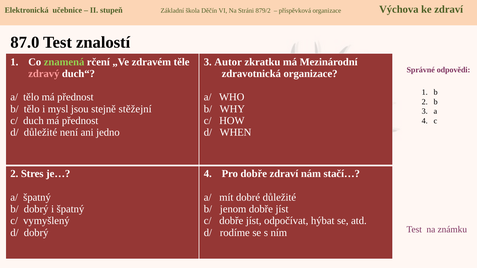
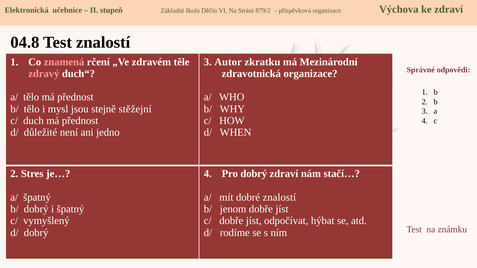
87.0: 87.0 -> 04.8 (25, 42)
znamená colour: light green -> pink (64, 62)
Pro dobře: dobře -> dobrý (254, 174)
dobré důležité: důležité -> znalostí (279, 197)
